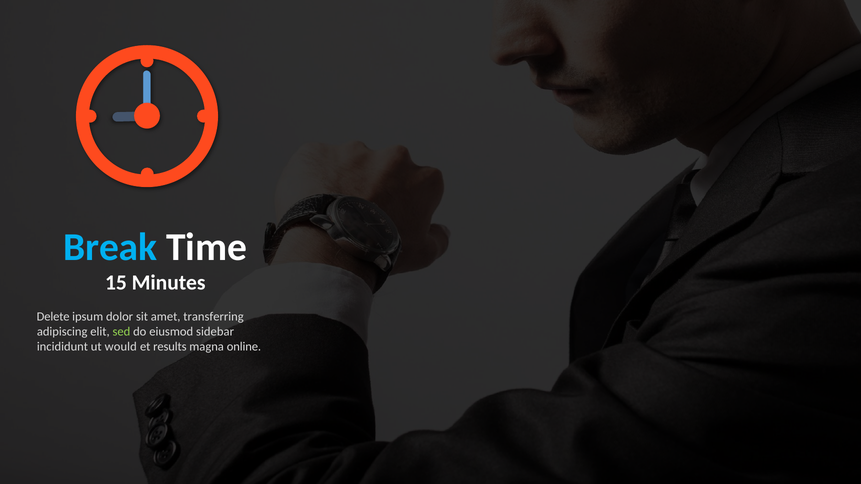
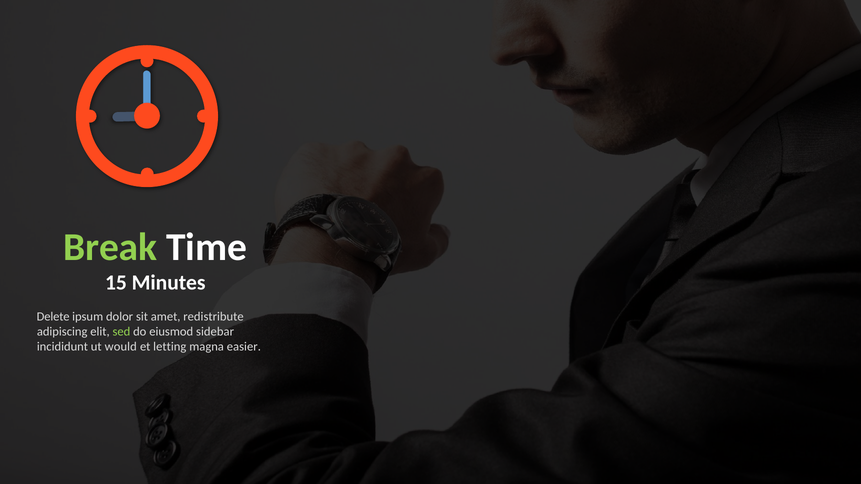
Break colour: light blue -> light green (110, 247)
transferring: transferring -> redistribute (214, 317)
results: results -> letting (170, 347)
online: online -> easier (244, 347)
